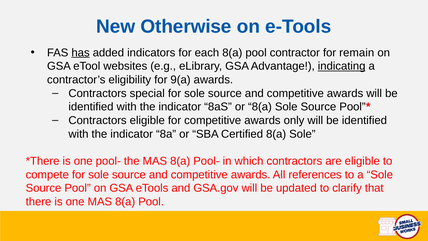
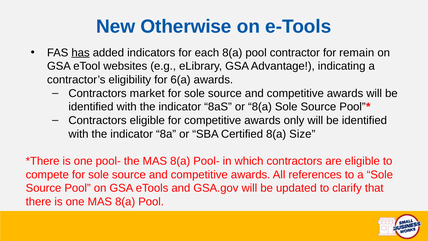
indicating underline: present -> none (342, 66)
9(a: 9(a -> 6(a (181, 80)
special: special -> market (147, 93)
Certified 8(a Sole: Sole -> Size (302, 134)
